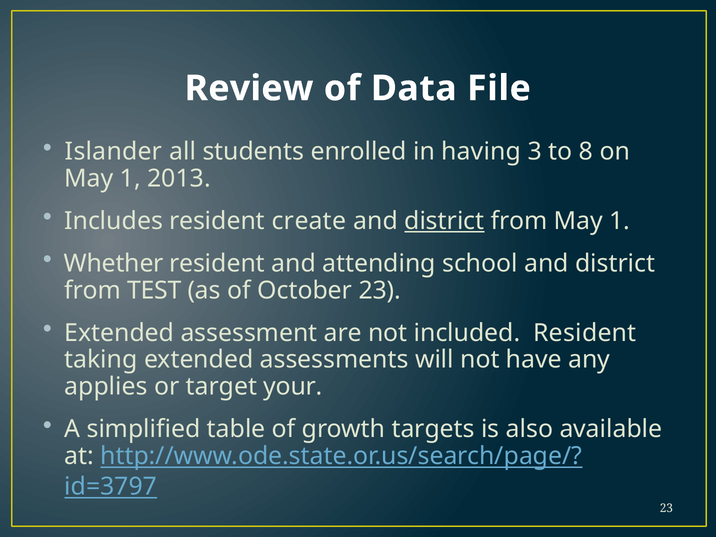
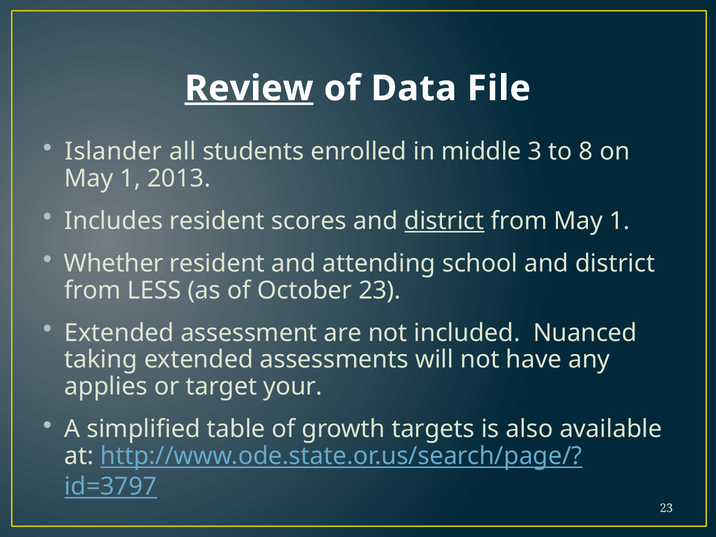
Review underline: none -> present (249, 88)
having: having -> middle (481, 152)
create: create -> scores (309, 221)
TEST: TEST -> LESS (154, 290)
included Resident: Resident -> Nuanced (585, 333)
